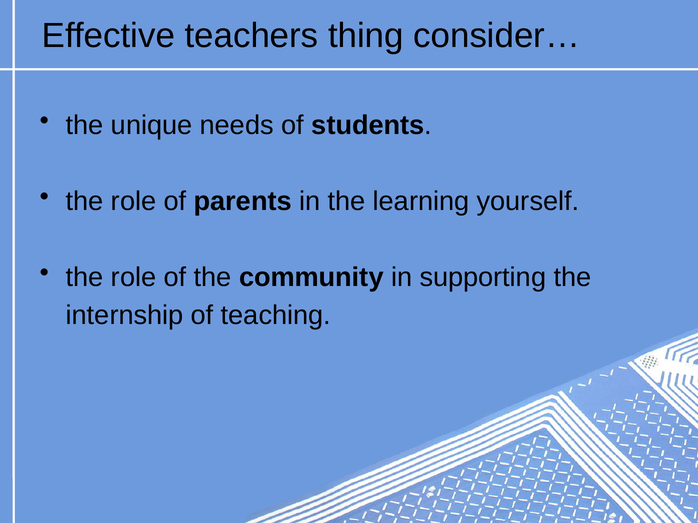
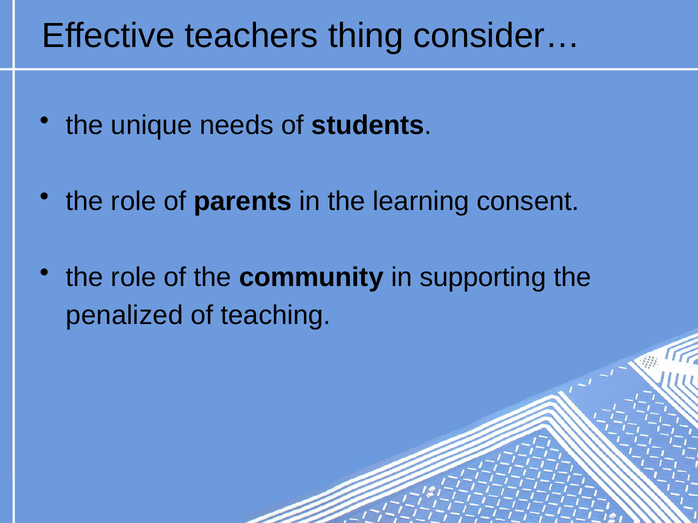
yourself: yourself -> consent (528, 201)
internship: internship -> penalized (125, 315)
